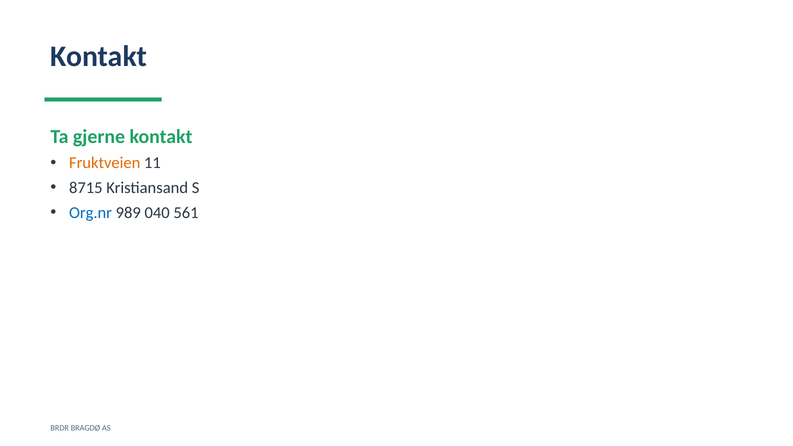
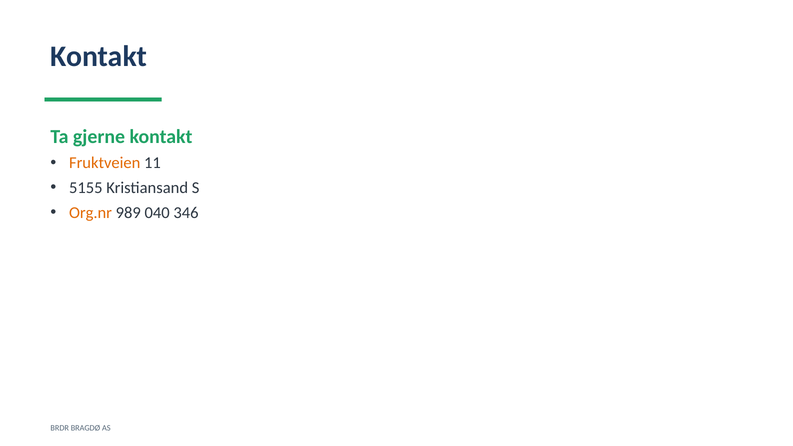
8715: 8715 -> 5155 (86, 188)
Org.nr colour: blue -> orange (91, 213)
561: 561 -> 346 (186, 213)
